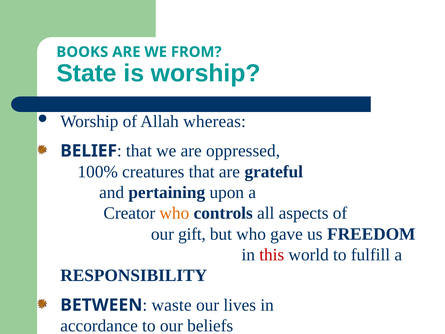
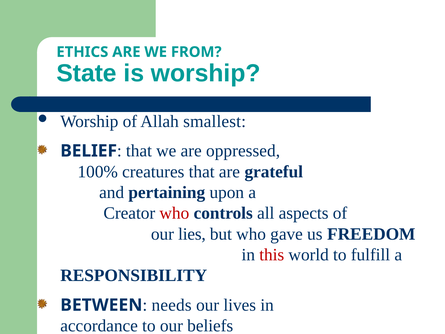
BOOKS: BOOKS -> ETHICS (82, 52)
whereas: whereas -> smallest (215, 121)
who colour: orange -> red (174, 213)
gift: gift -> lies (192, 234)
waste: waste -> needs (172, 305)
